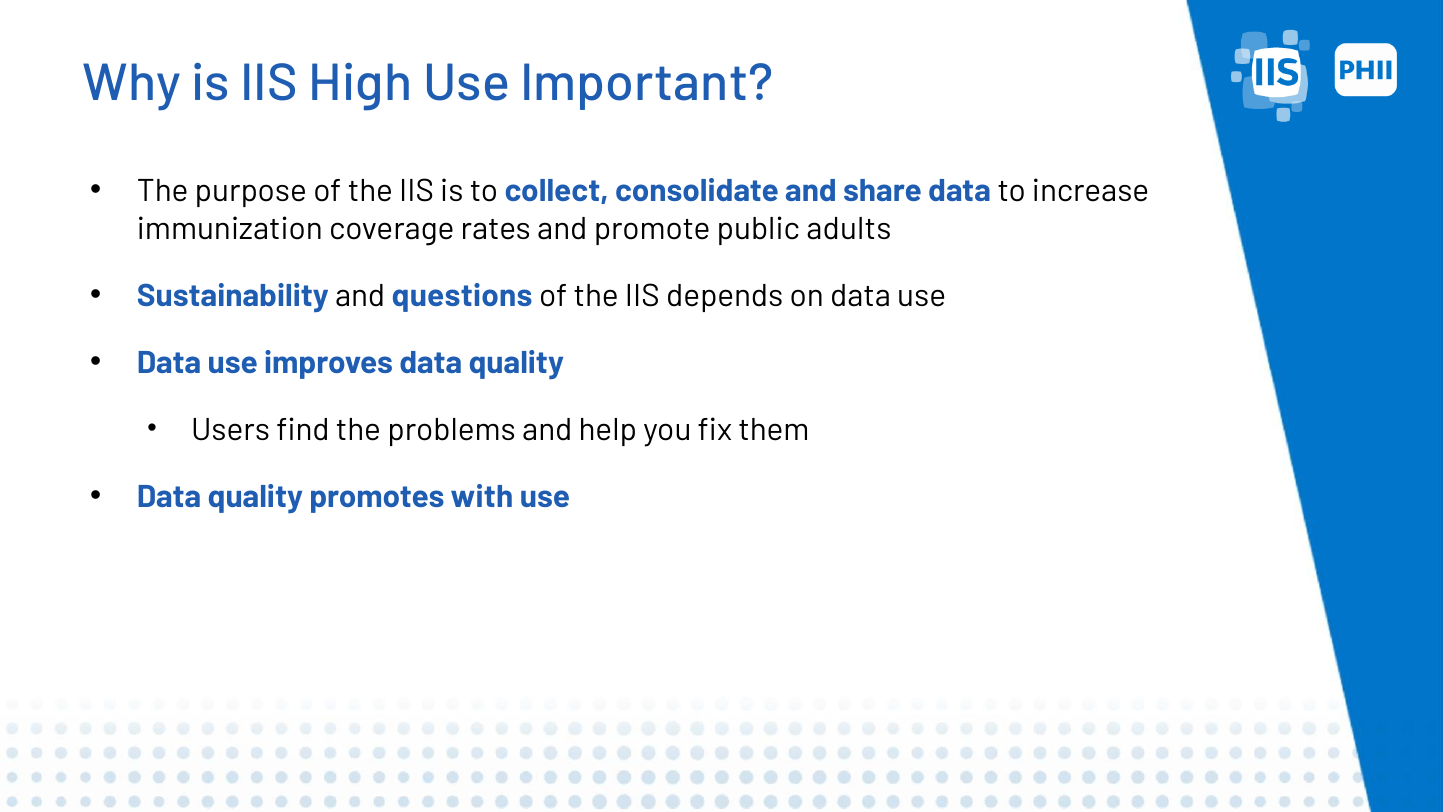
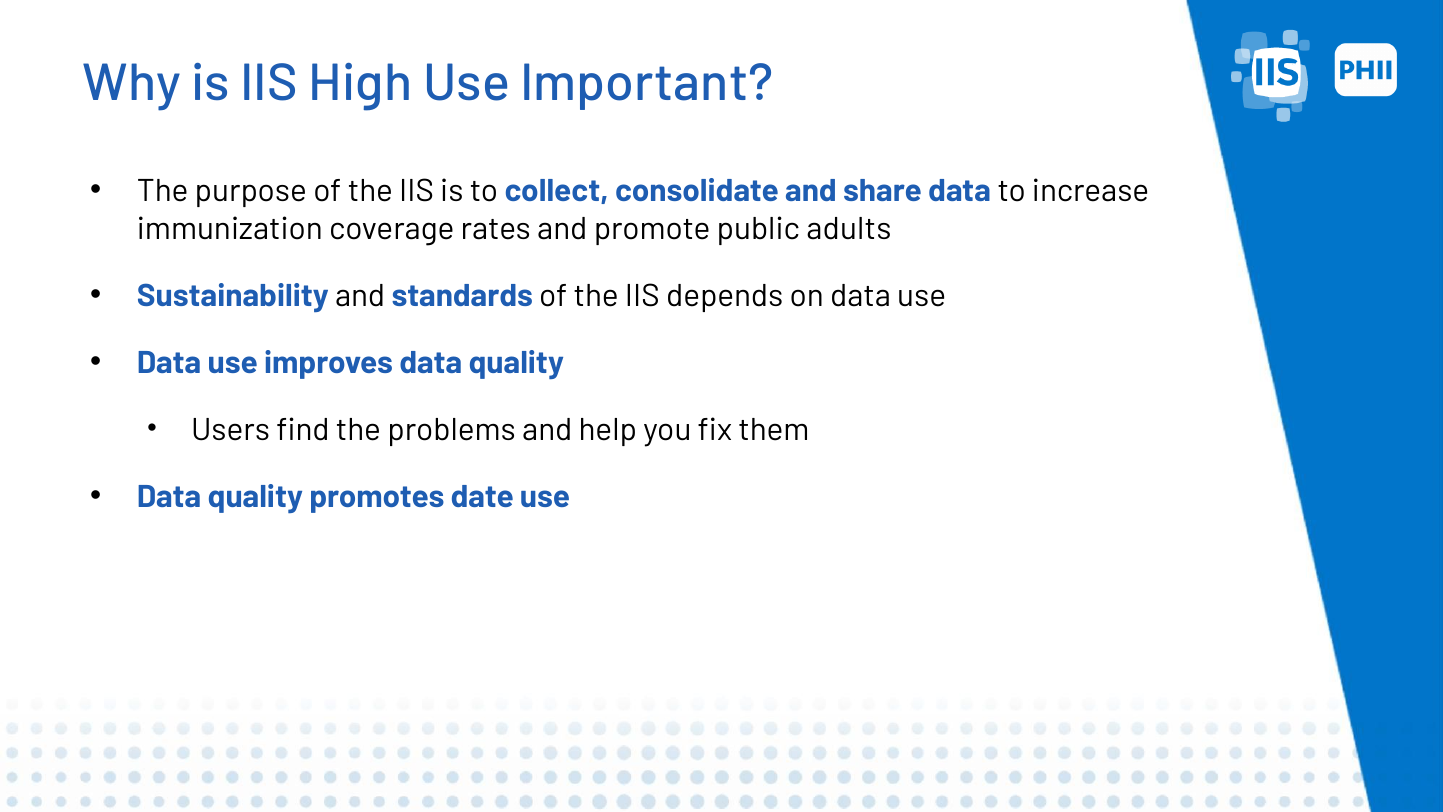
questions: questions -> standards (462, 296)
with: with -> date (482, 497)
